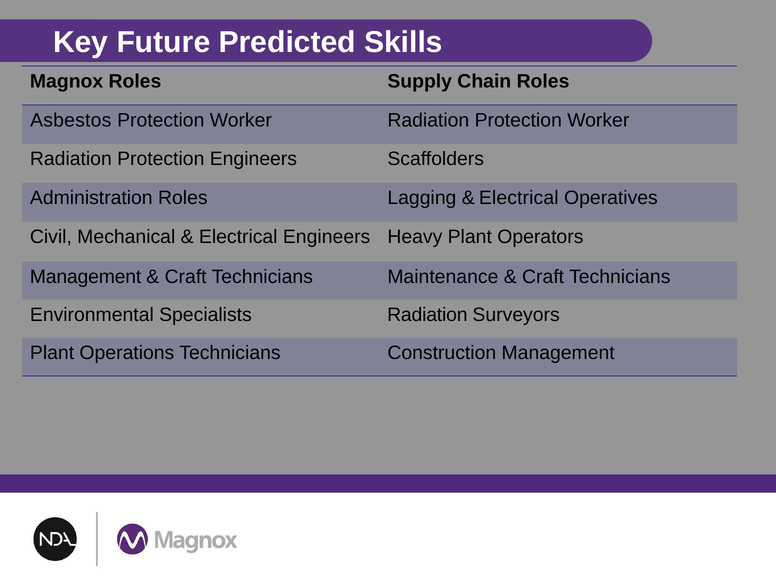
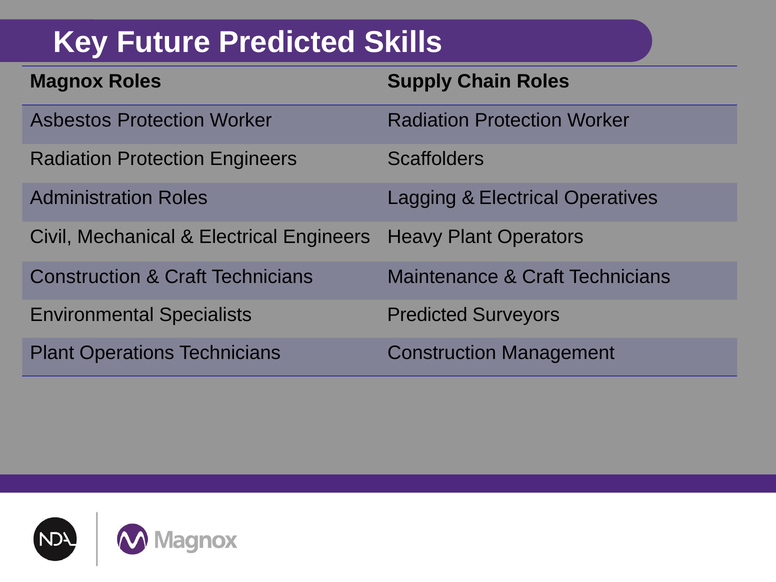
Management: Management -> Construction (85, 277)
Specialists Radiation: Radiation -> Predicted (427, 315)
